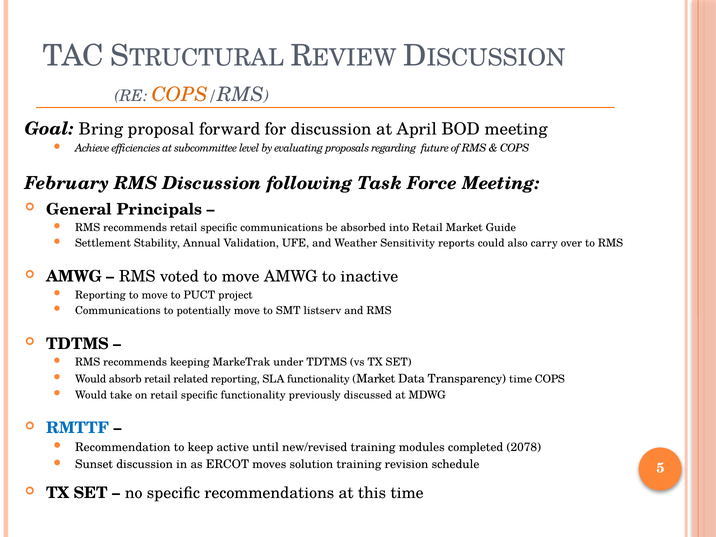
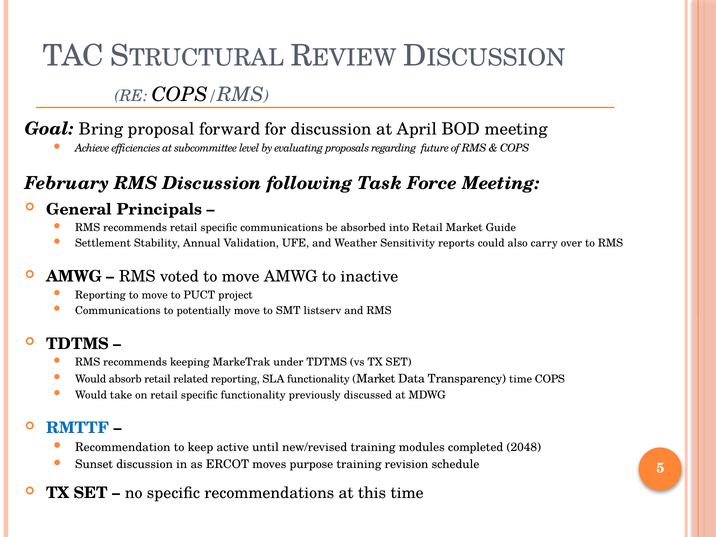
COPS colour: orange -> black (180, 95)
2078: 2078 -> 2048 (524, 447)
solution: solution -> purpose (311, 465)
